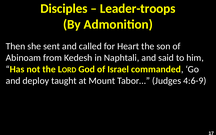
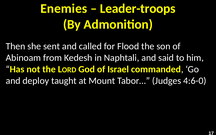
Disciples: Disciples -> Enemies (64, 9)
Heart: Heart -> Flood (128, 46)
4:6-9: 4:6-9 -> 4:6-0 (195, 81)
